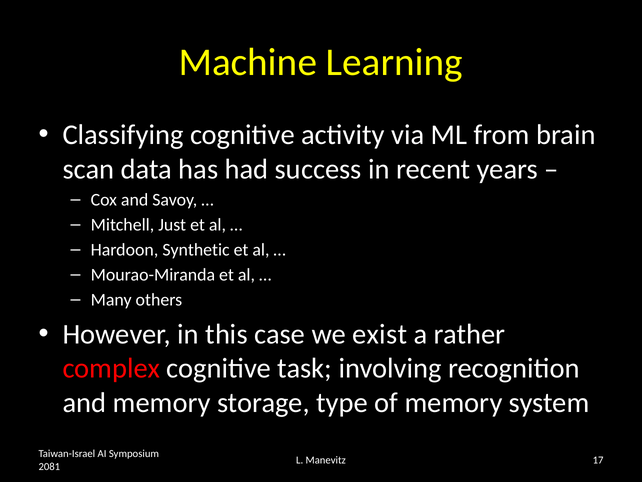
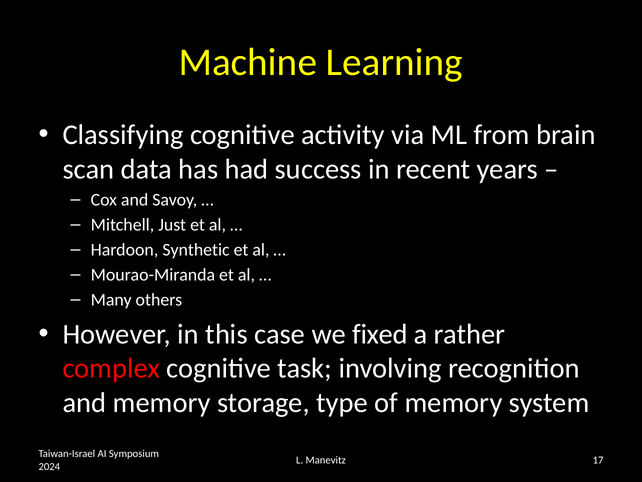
exist: exist -> fixed (380, 334)
2081: 2081 -> 2024 (49, 466)
